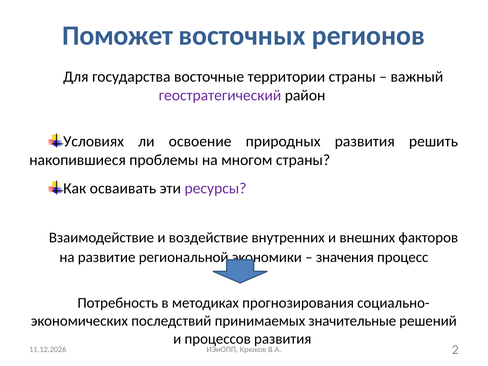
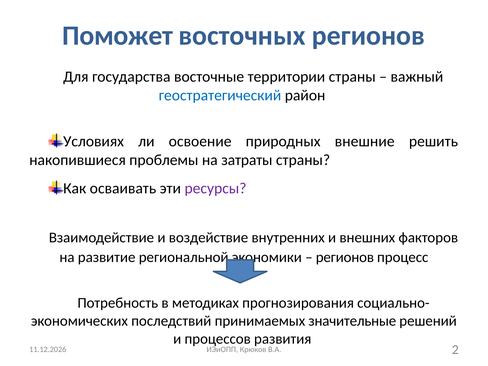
геостратегический colour: purple -> blue (220, 95)
природных развития: развития -> внешние (365, 141)
многом: многом -> затраты (247, 160)
значения: значения -> регионов (345, 257)
